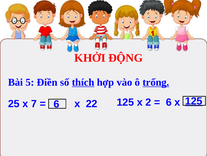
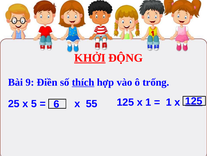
KHỞI underline: none -> present (90, 58)
5: 5 -> 9 (30, 82)
trống underline: present -> none (156, 82)
x 2: 2 -> 1 (148, 102)
6: 6 -> 1 (169, 102)
7: 7 -> 5 (34, 103)
22: 22 -> 55 (92, 103)
